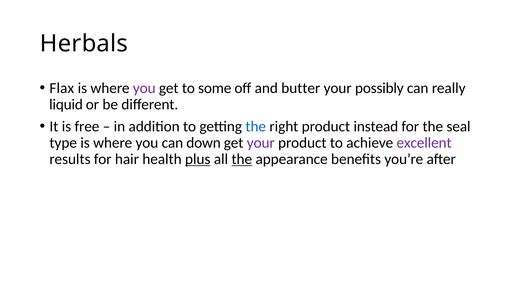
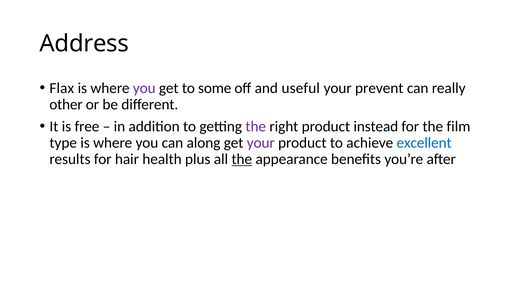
Herbals: Herbals -> Address (84, 44)
butter: butter -> useful (301, 88)
possibly: possibly -> prevent (379, 88)
liquid: liquid -> other (66, 105)
the colour: blue -> purple (256, 126)
seal: seal -> film (458, 126)
down: down -> along (204, 143)
excellent colour: purple -> blue (424, 143)
plus underline: present -> none (198, 159)
